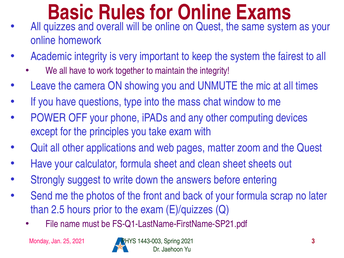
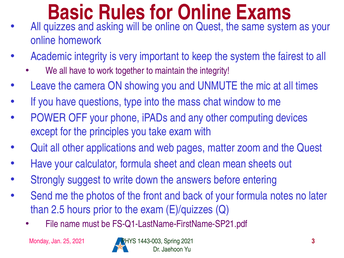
overall: overall -> asking (110, 27)
clean sheet: sheet -> mean (234, 164)
scrap: scrap -> notes (282, 196)
